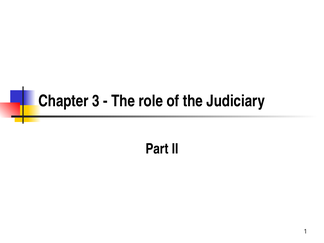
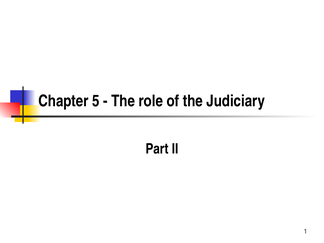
3: 3 -> 5 (96, 101)
